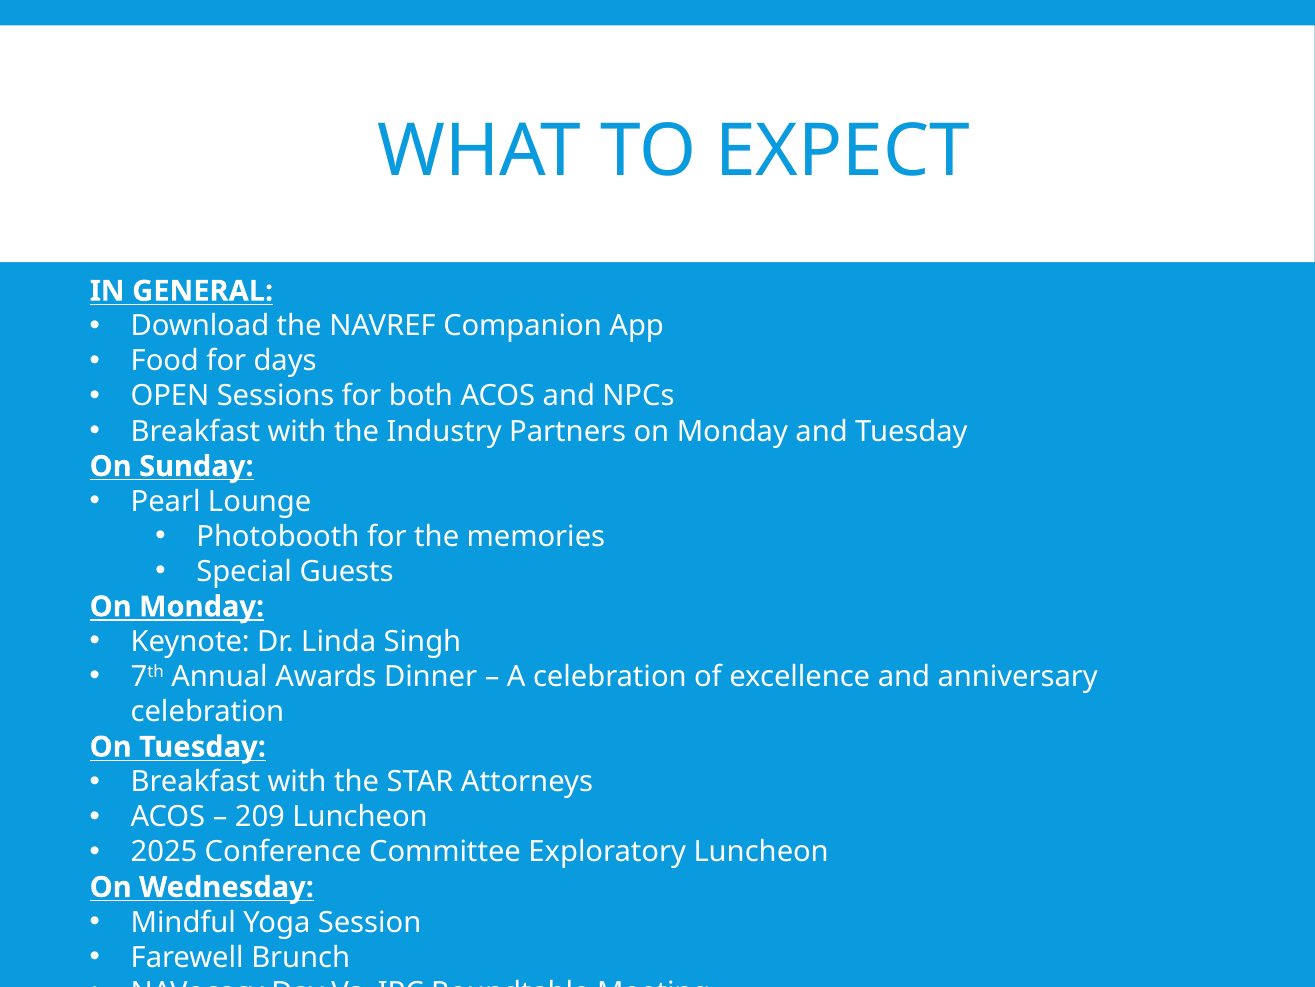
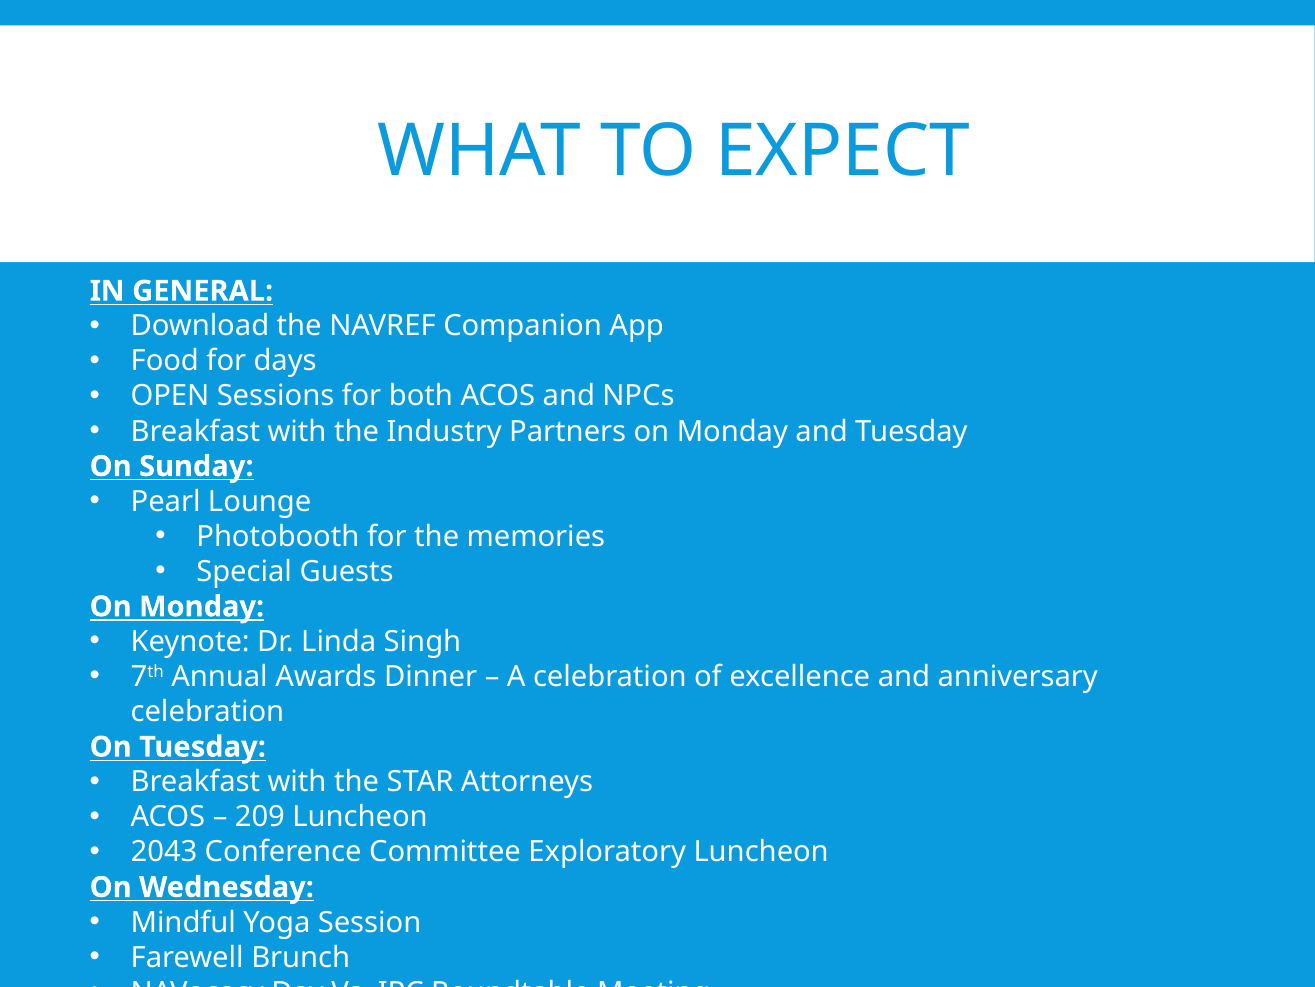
2025: 2025 -> 2043 (164, 852)
